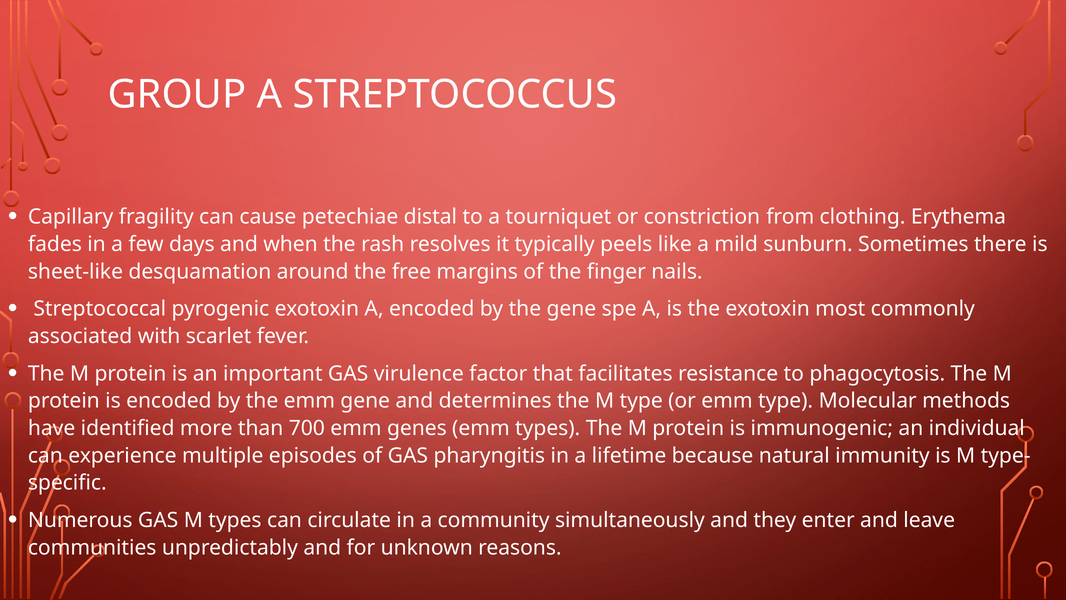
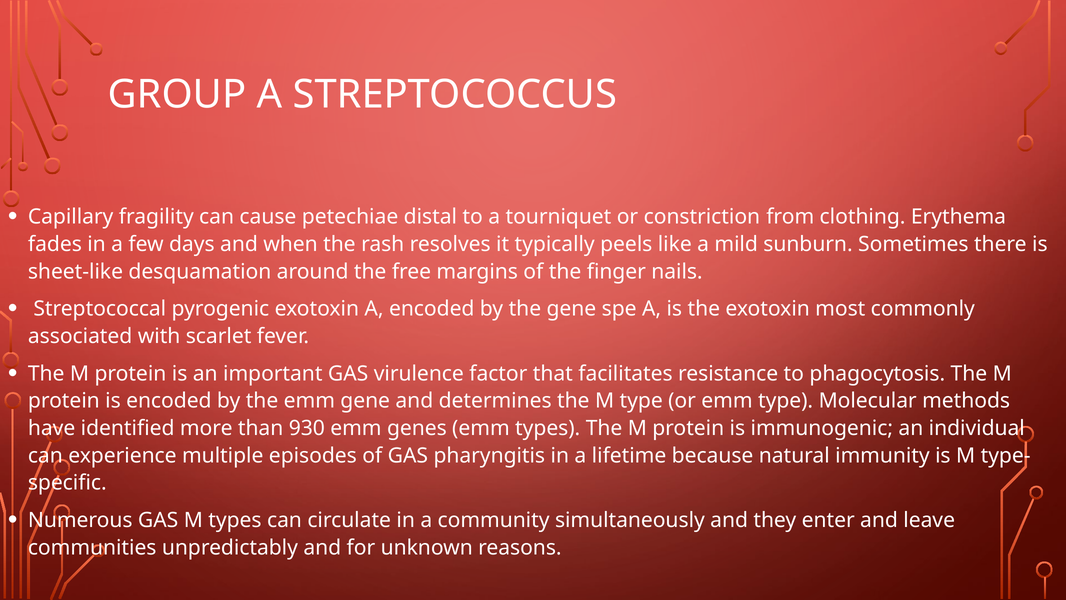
700: 700 -> 930 (307, 428)
